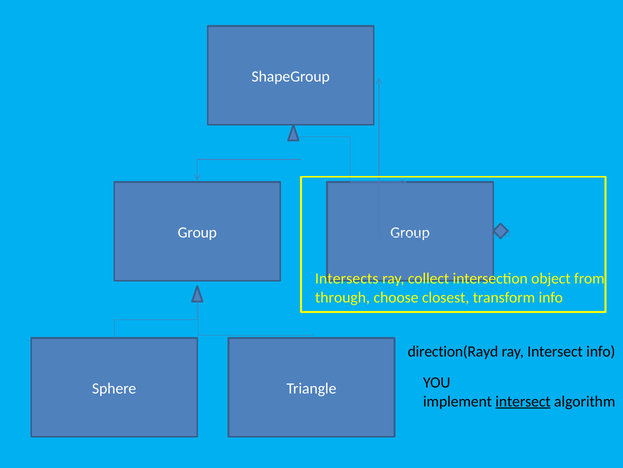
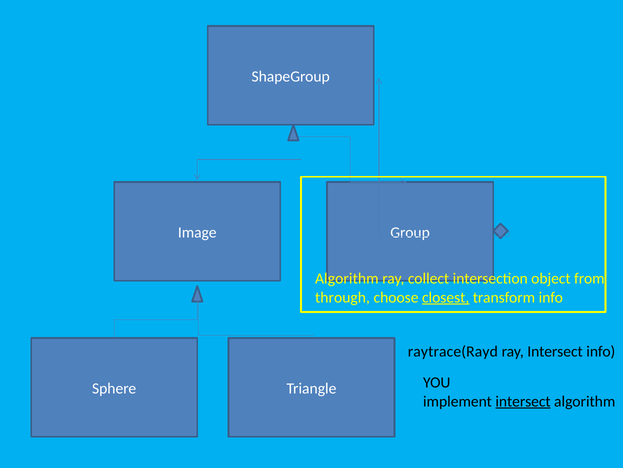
Group: Group -> Image (197, 232)
Intersects: Intersects -> Algorithm (347, 278)
closest underline: none -> present (446, 297)
direction(Rayd: direction(Rayd -> raytrace(Rayd (453, 351)
